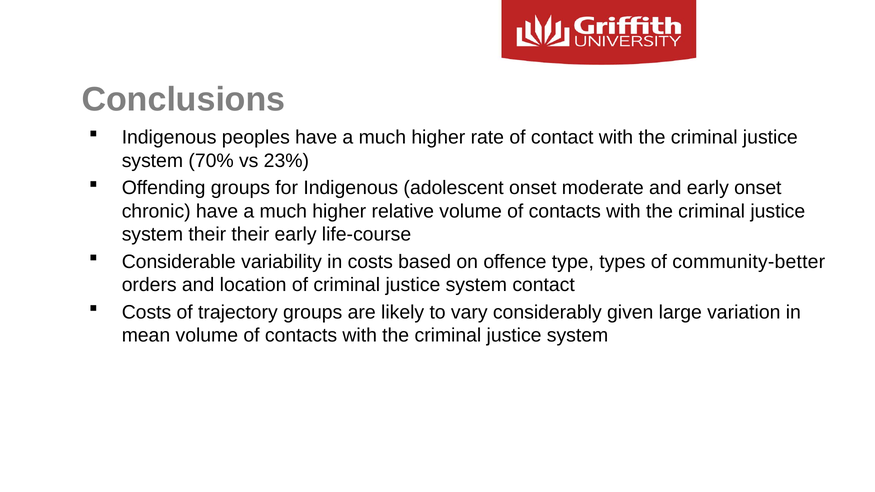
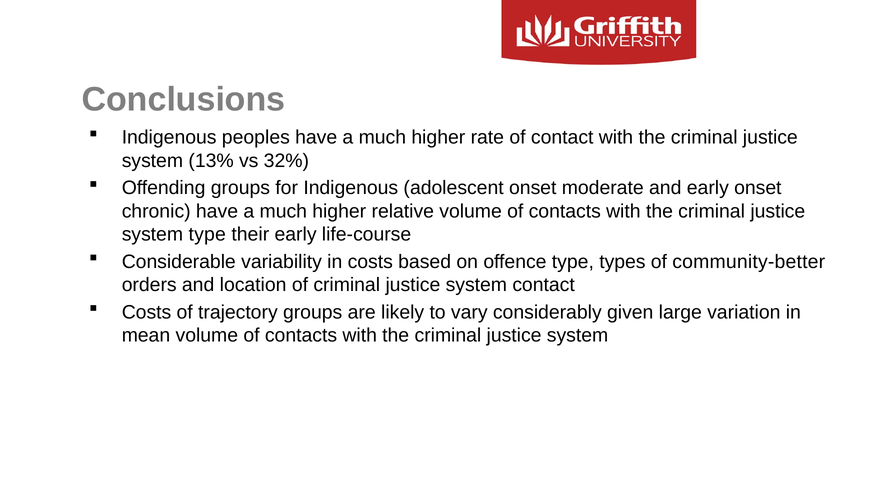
70%: 70% -> 13% (211, 161)
23%: 23% -> 32% (286, 161)
system their: their -> type (207, 235)
